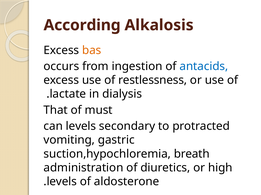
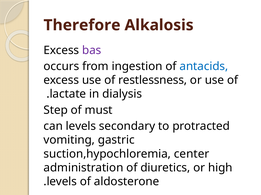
According: According -> Therefore (82, 25)
bas colour: orange -> purple (92, 50)
That: That -> Step (56, 110)
breath: breath -> center (192, 154)
